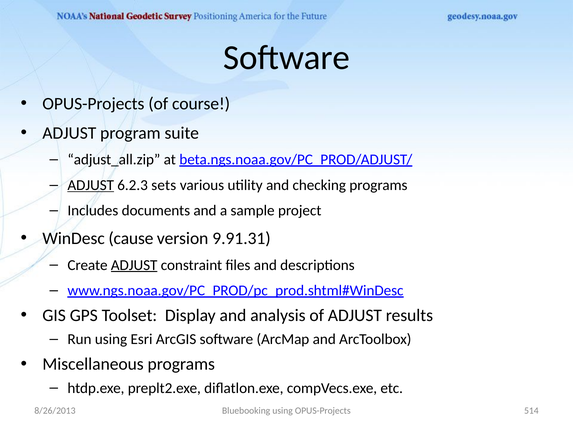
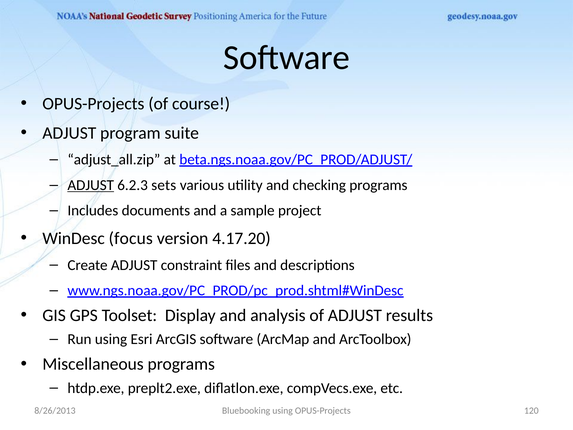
cause: cause -> focus (131, 238)
9.91.31: 9.91.31 -> 4.17.20 (241, 238)
ADJUST underline: present -> none (134, 265)
514: 514 -> 120 (531, 410)
